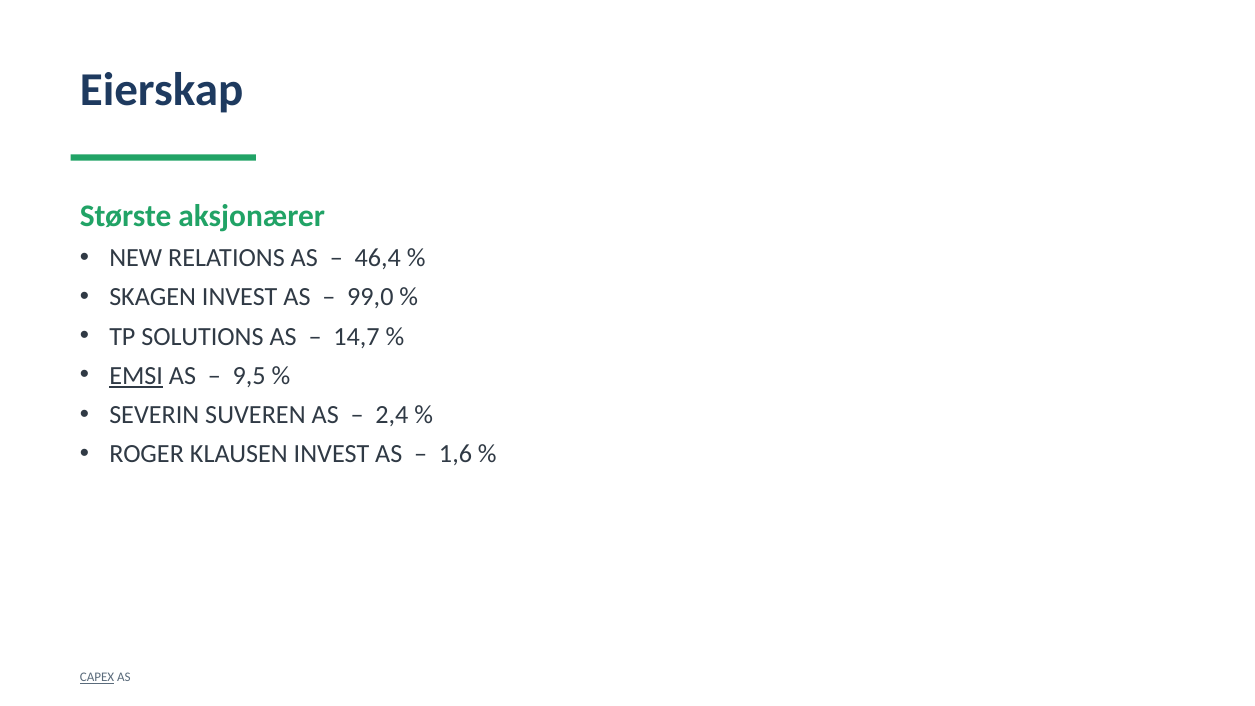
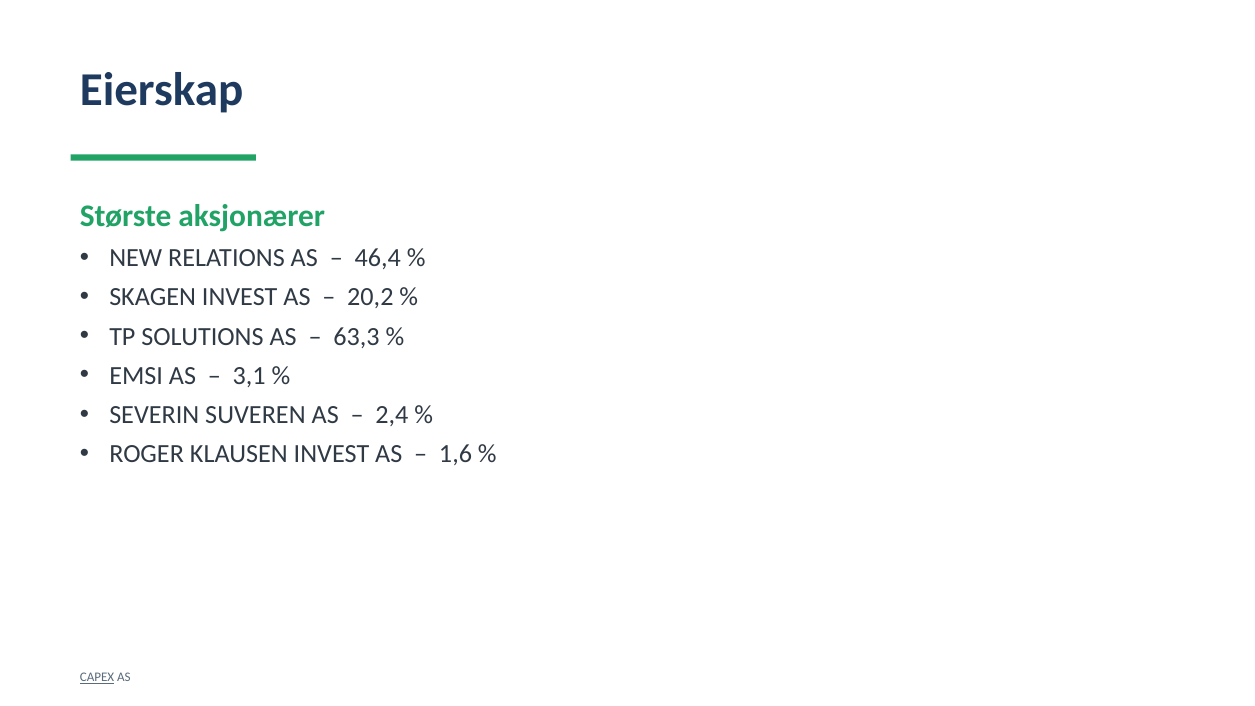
99,0: 99,0 -> 20,2 (370, 297)
14,7: 14,7 -> 63,3 (357, 337)
EMSI underline: present -> none (136, 376)
9,5: 9,5 -> 3,1 (249, 376)
